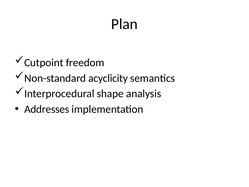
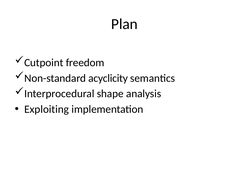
Addresses: Addresses -> Exploiting (47, 109)
